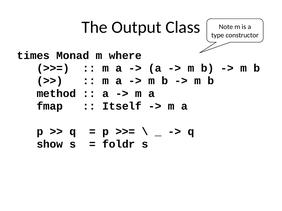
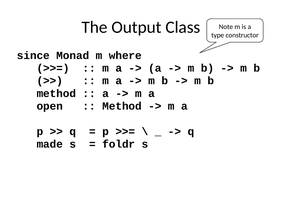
times: times -> since (33, 56)
fmap: fmap -> open (50, 106)
Itself: Itself -> Method (122, 106)
show: show -> made (50, 144)
